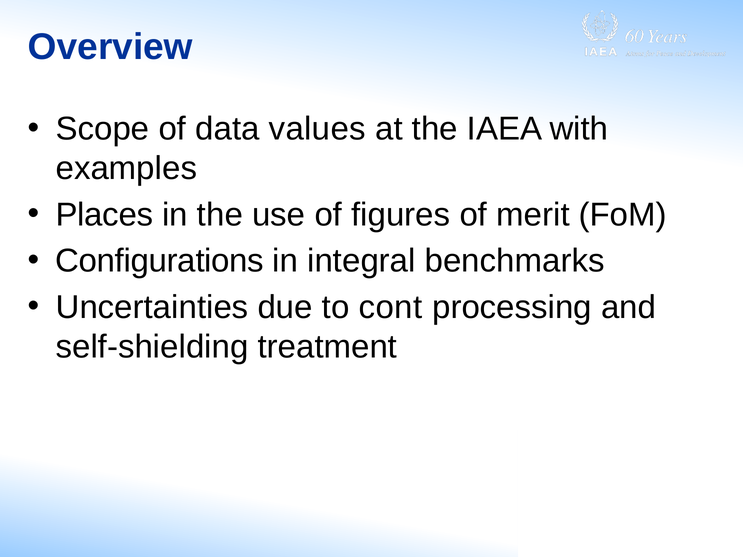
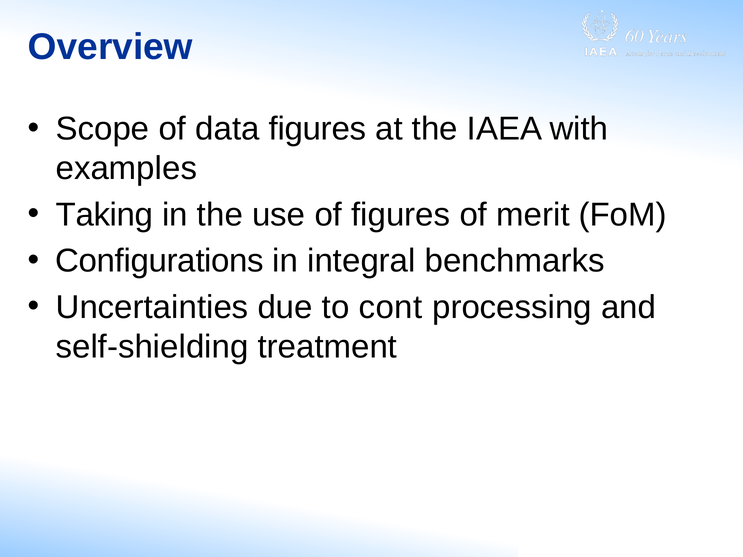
data values: values -> figures (317, 129)
Places: Places -> Taking (104, 215)
